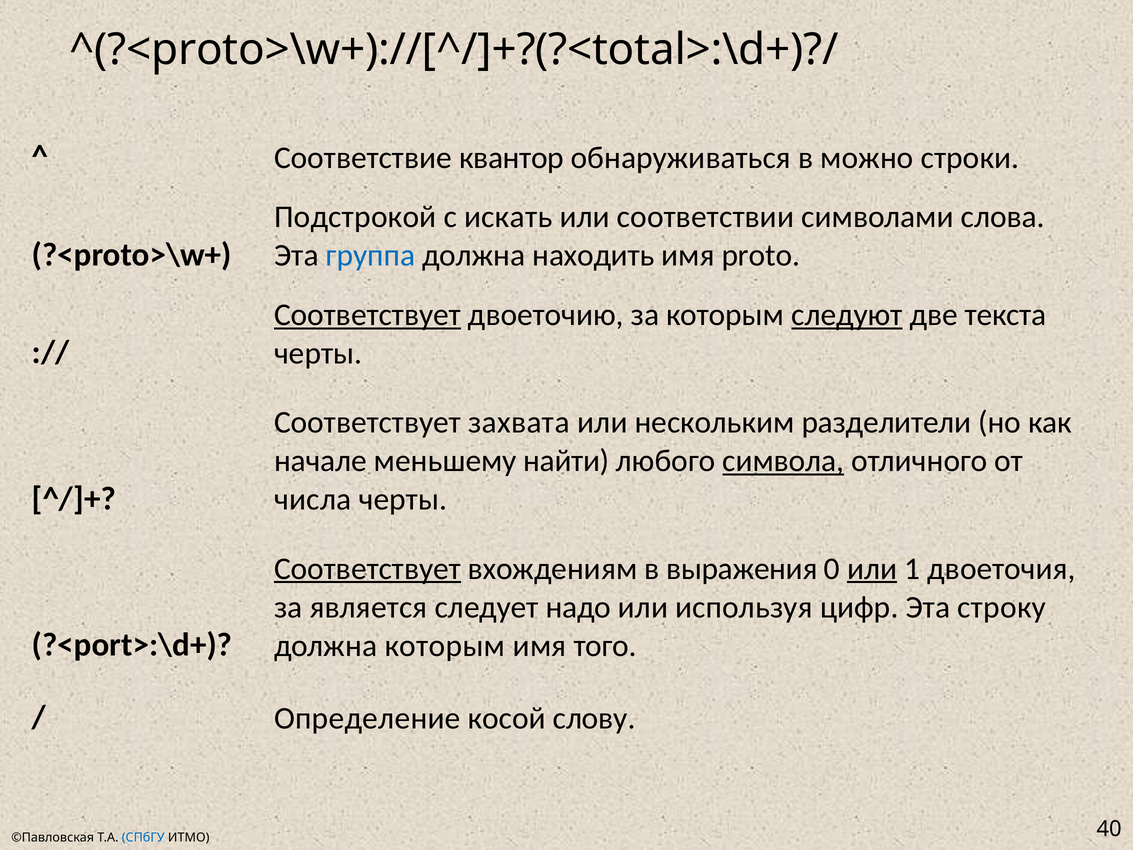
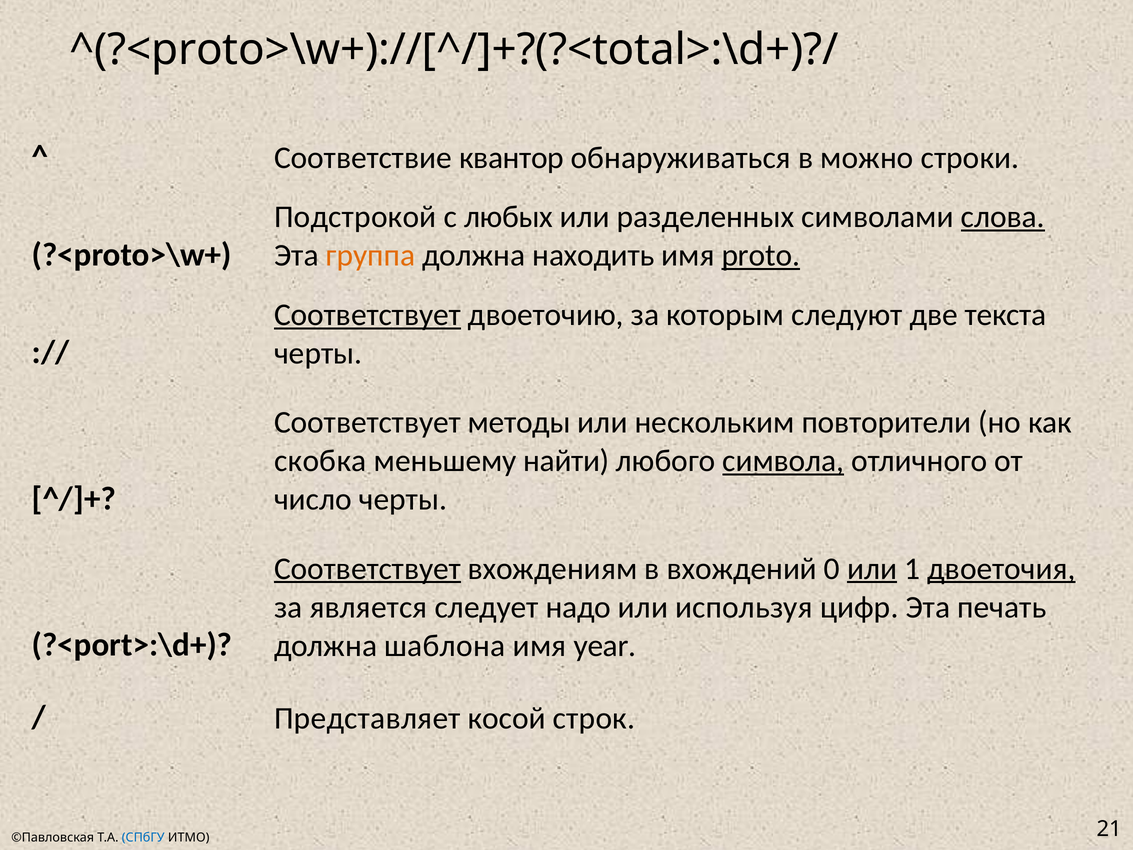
искать: искать -> любых (509, 217)
соответствии: соответствии -> разделенных (706, 217)
слова underline: none -> present (1003, 217)
группа colour: blue -> orange (370, 256)
proto underline: none -> present (761, 256)
следуют underline: present -> none (847, 315)
захвата: захвата -> методы (519, 422)
разделители: разделители -> повторители (886, 422)
начале: начале -> скобка (320, 461)
числа: числа -> число (313, 499)
выражения: выражения -> вхождений (742, 568)
двоеточия underline: none -> present (1001, 568)
строку: строку -> печать (1002, 607)
должна которым: которым -> шаблона (445, 646)
того: того -> year (605, 646)
Определение: Определение -> Представляет (367, 718)
слову: слову -> строк (594, 718)
40: 40 -> 21 (1109, 829)
